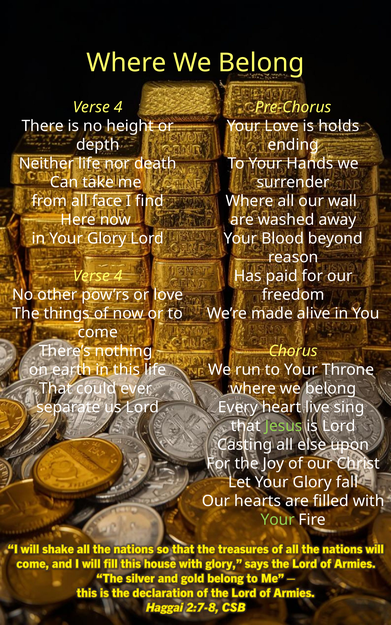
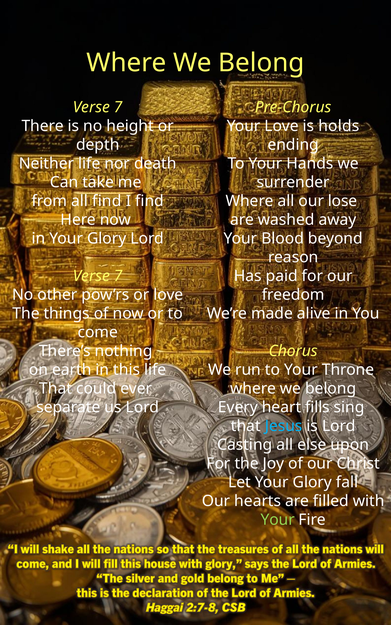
4: 4 -> 7 (118, 107)
all face: face -> find (107, 201)
wall: wall -> lose (343, 201)
4: 4 -> 7 (118, 276)
live: live -> fills (317, 408)
Jesus colour: light green -> light blue (284, 426)
